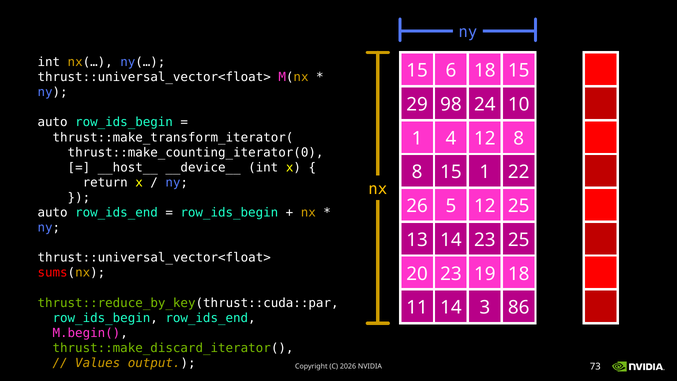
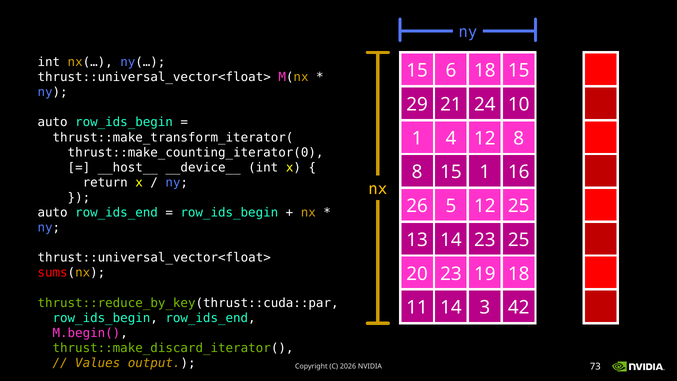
98: 98 -> 21 (451, 104)
22: 22 -> 16 (519, 172)
86: 86 -> 42 (519, 308)
